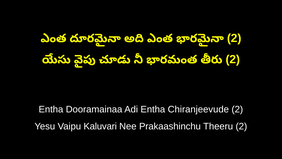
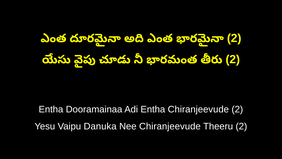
Kaluvari: Kaluvari -> Danuka (100, 126)
Nee Prakaashinchu: Prakaashinchu -> Chiranjeevude (170, 126)
